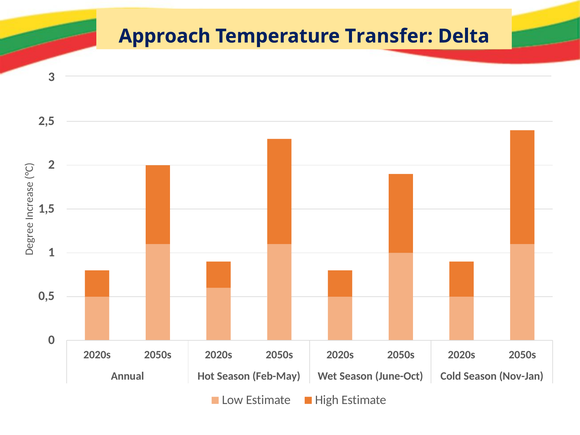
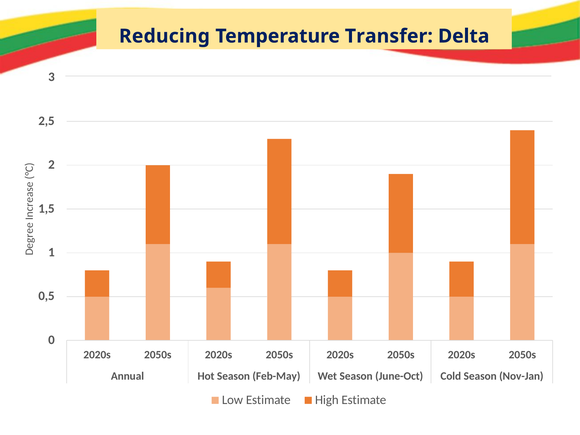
Approach: Approach -> Reducing (164, 36)
